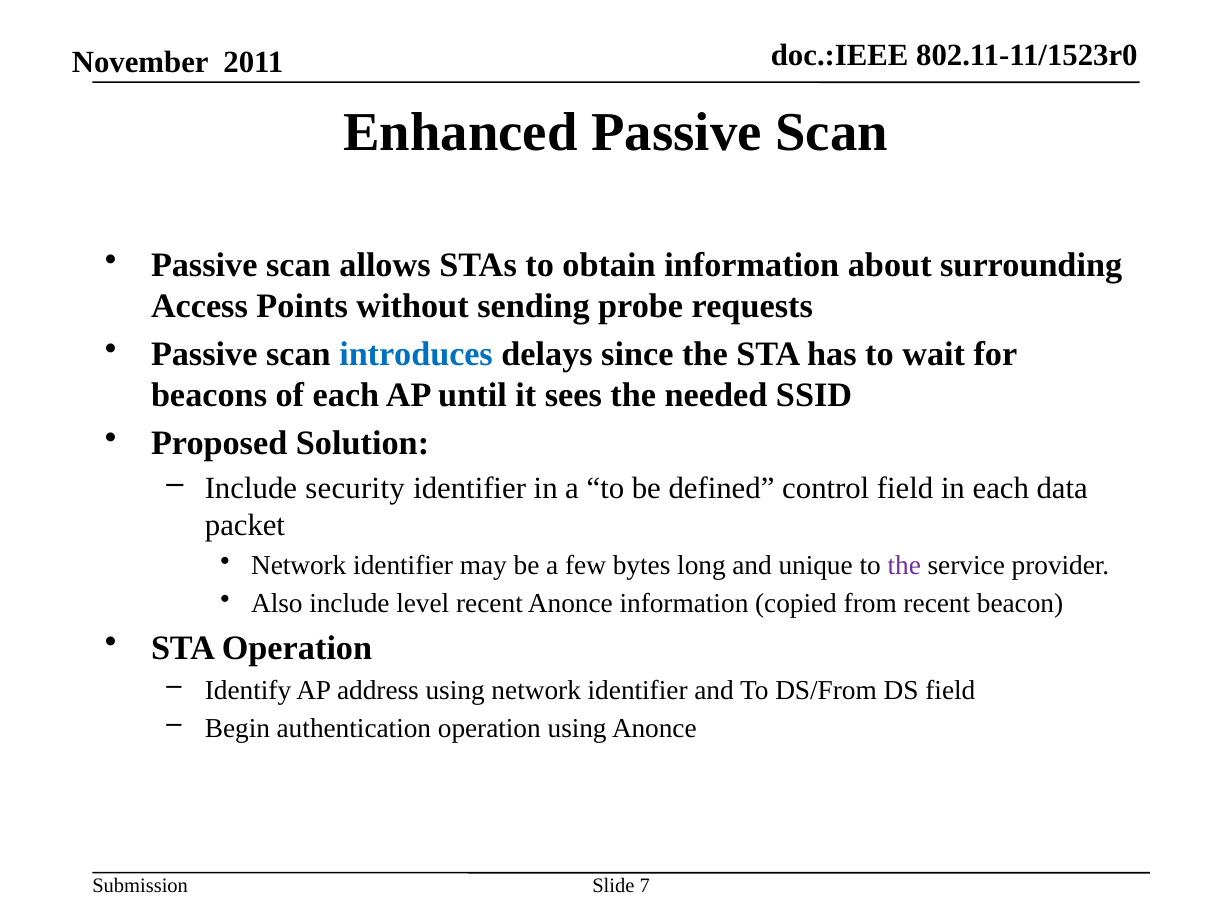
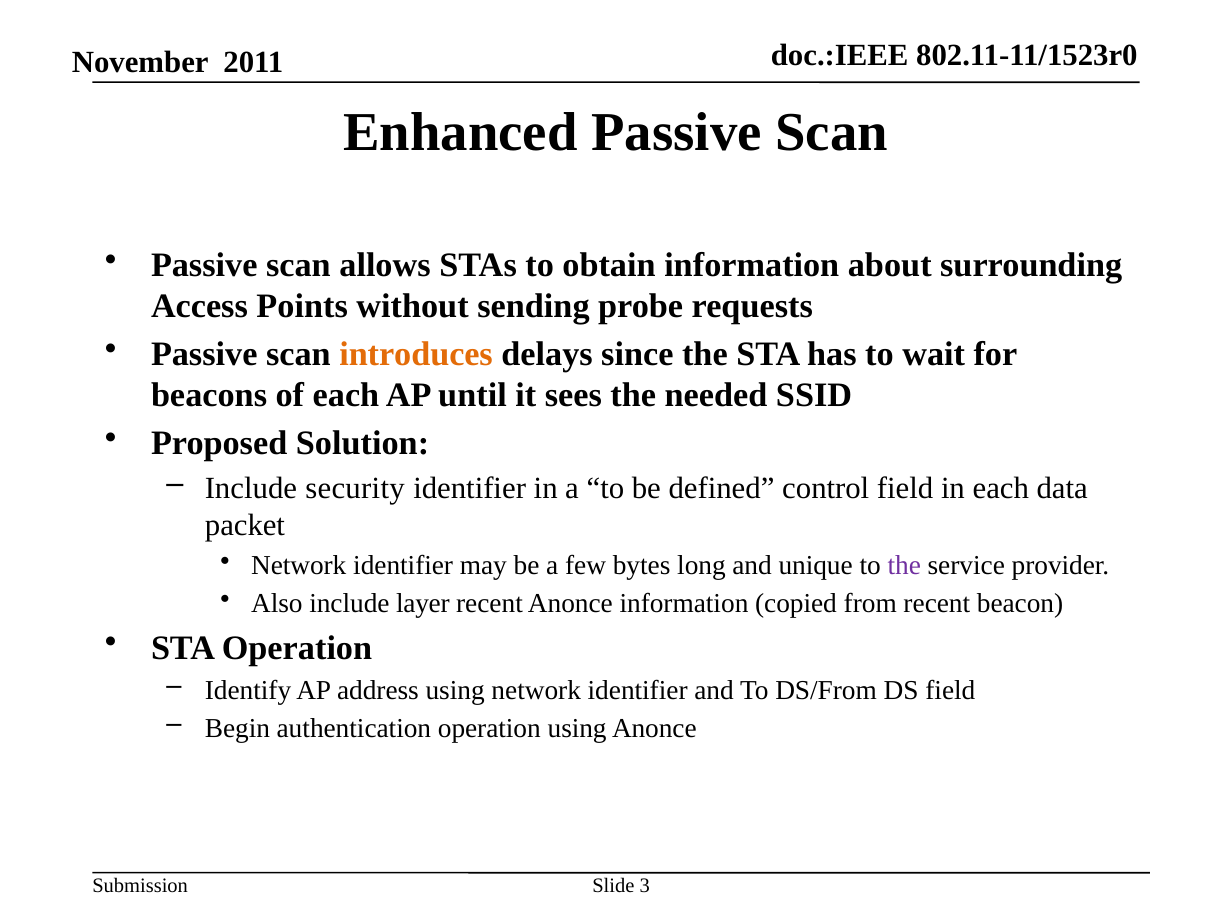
introduces colour: blue -> orange (416, 354)
level: level -> layer (423, 604)
7: 7 -> 3 (645, 886)
